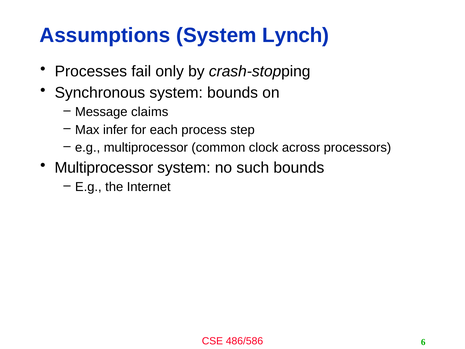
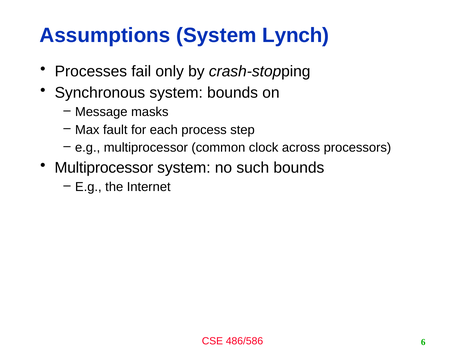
claims: claims -> masks (150, 112)
infer: infer -> fault (115, 130)
